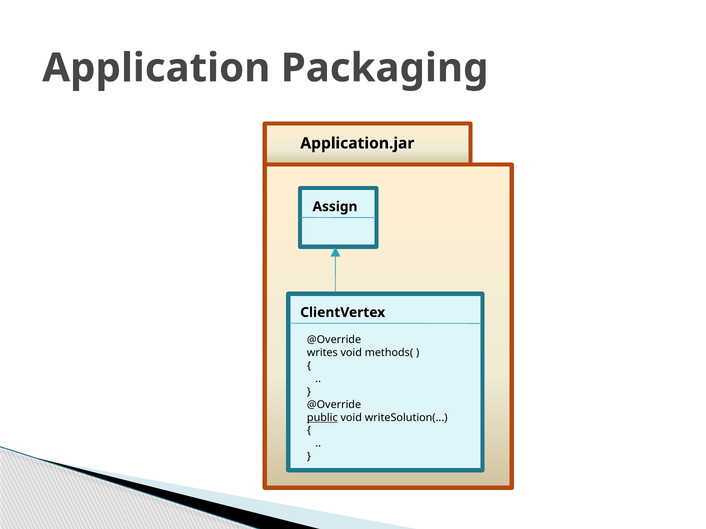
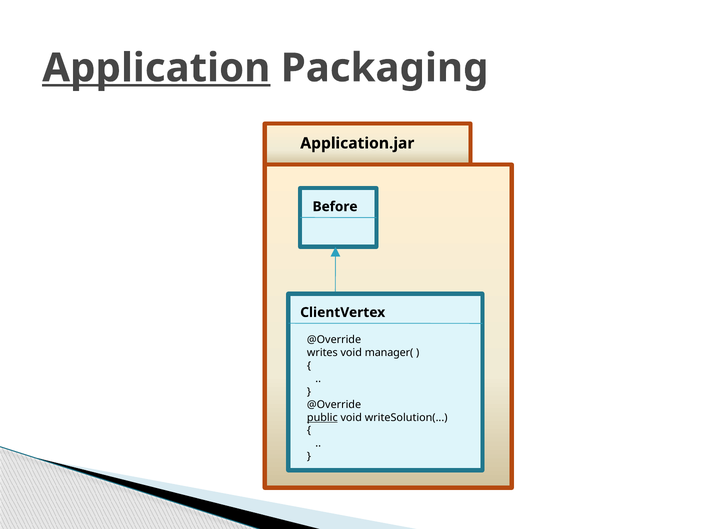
Application underline: none -> present (156, 68)
Assign: Assign -> Before (335, 207)
methods(: methods( -> manager( (389, 353)
